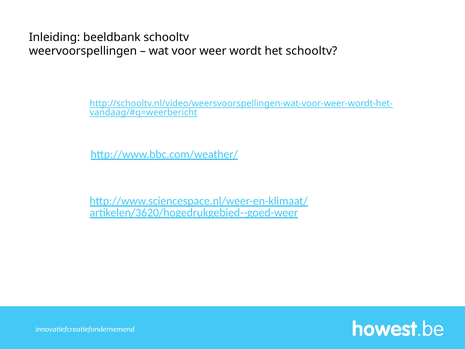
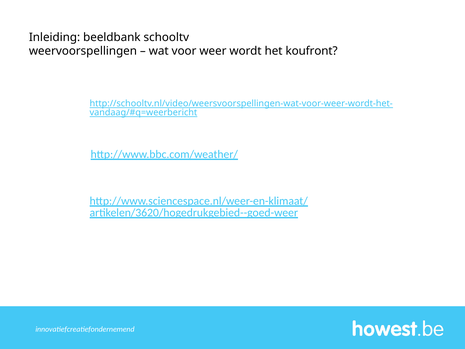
het schooltv: schooltv -> koufront (312, 51)
